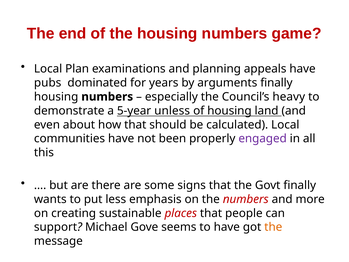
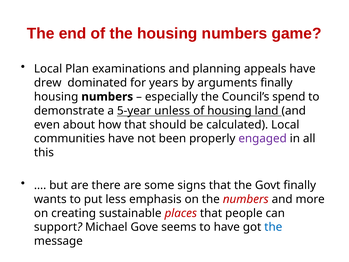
pubs: pubs -> drew (48, 83)
heavy: heavy -> spend (289, 97)
the colour: orange -> blue (273, 227)
